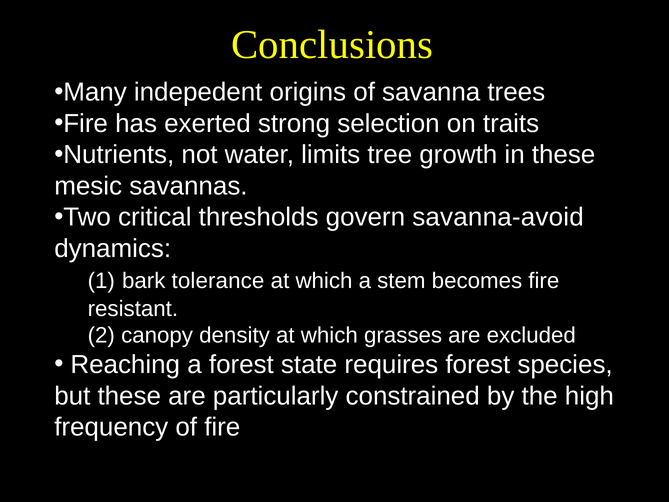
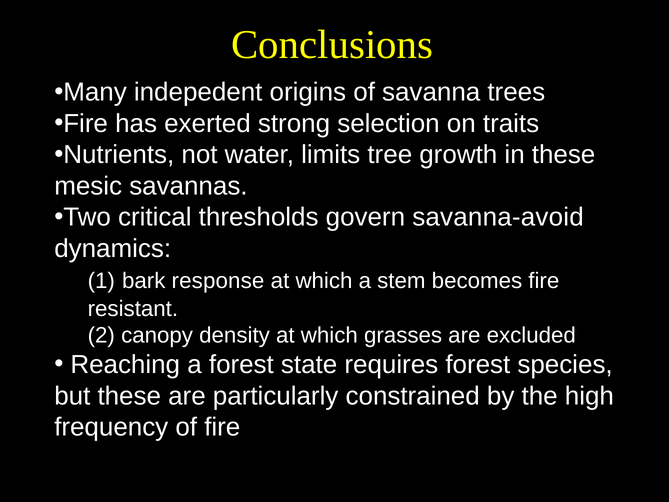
tolerance: tolerance -> response (218, 281)
